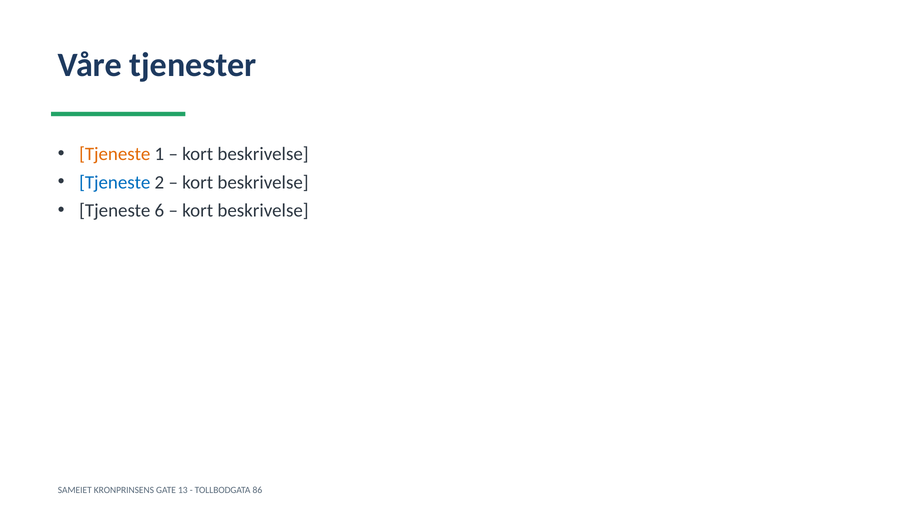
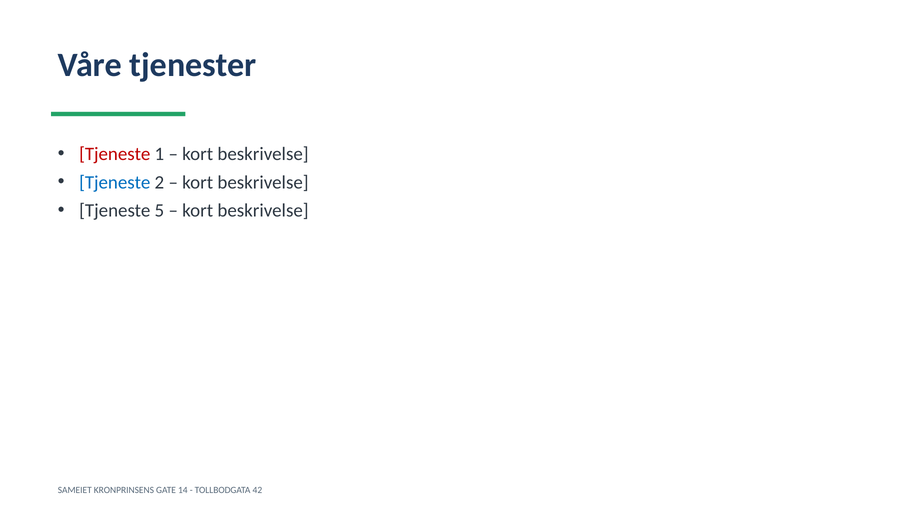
Tjeneste colour: orange -> red (115, 154)
6: 6 -> 5 (159, 211)
13: 13 -> 14 (183, 491)
86: 86 -> 42 (257, 491)
